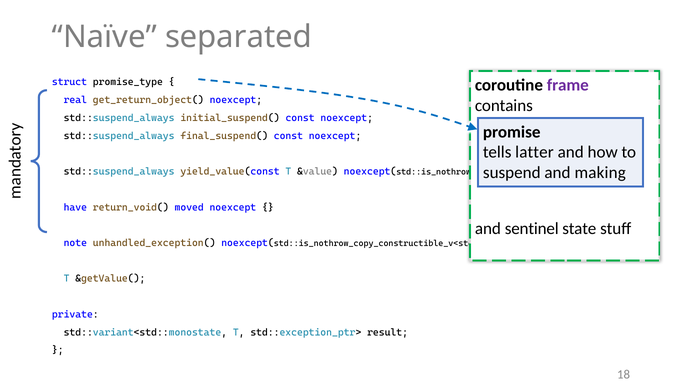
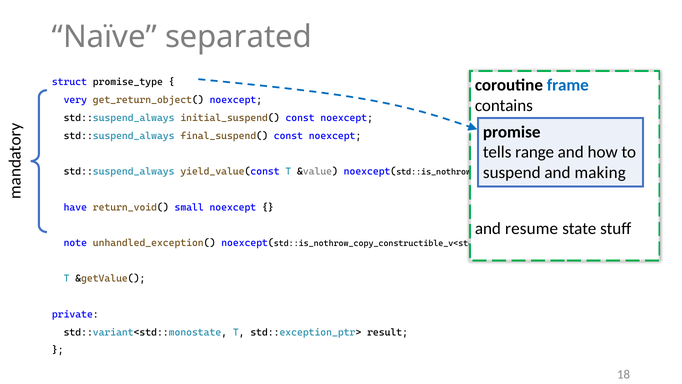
frame colour: purple -> blue (568, 85)
real: real -> very (75, 100)
latter: latter -> range (535, 152)
moved: moved -> small (189, 207)
sentinel: sentinel -> resume (532, 228)
